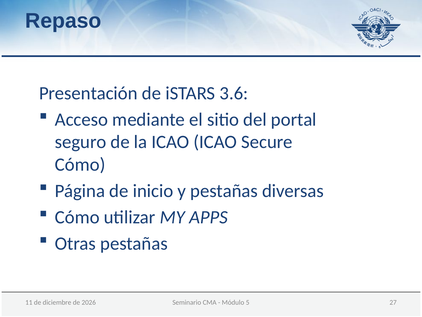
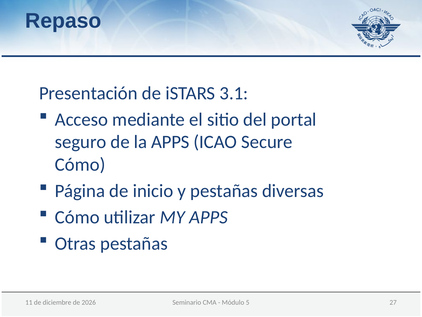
3.6: 3.6 -> 3.1 (234, 93)
la ICAO: ICAO -> APPS (170, 142)
